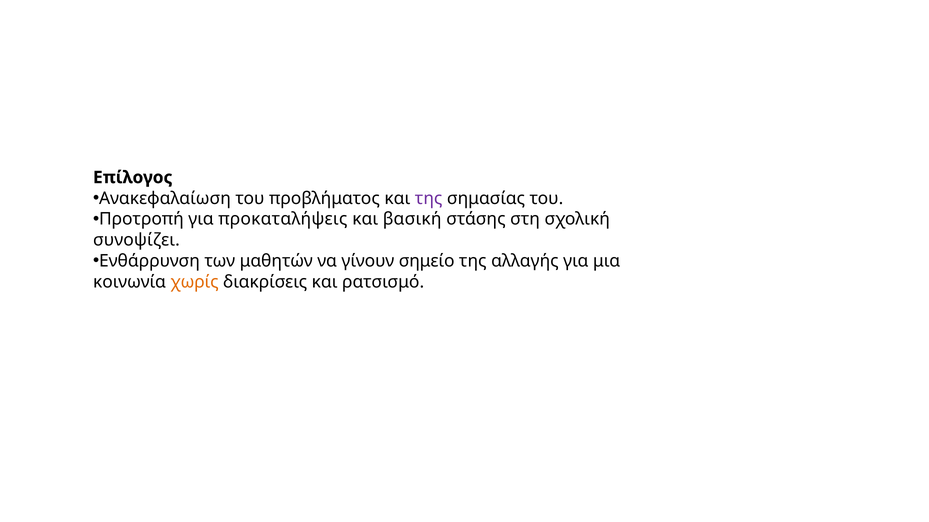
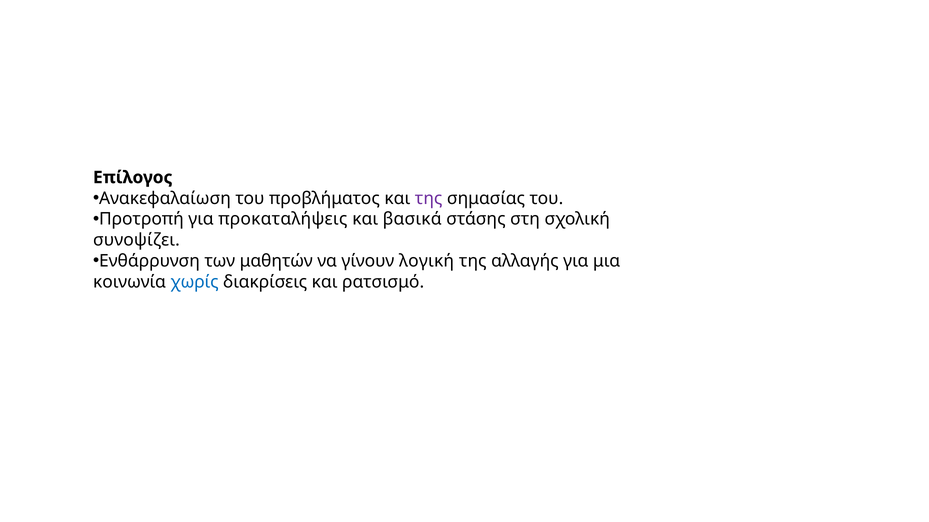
βασική: βασική -> βασικά (412, 219)
σημείο: σημείο -> λογική (427, 261)
χωρίς colour: orange -> blue (195, 282)
